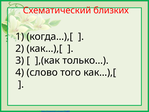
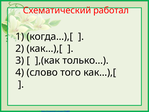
близких: близких -> работал (111, 10)
